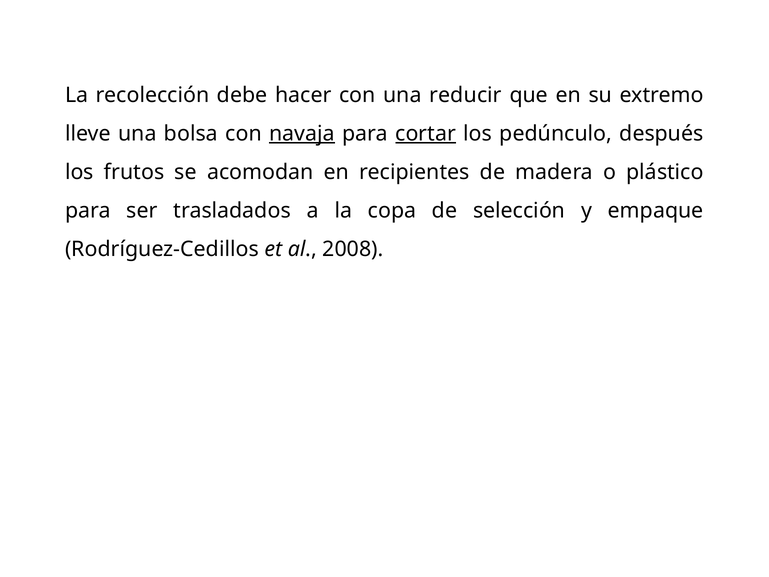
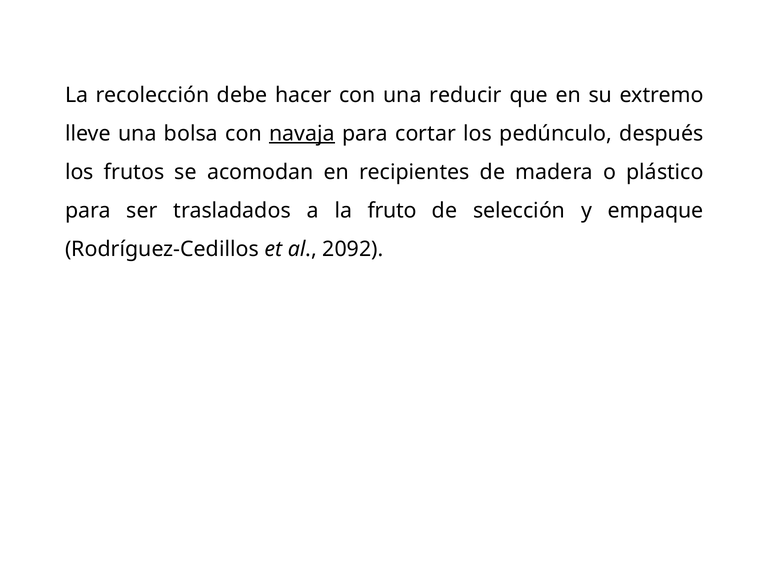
cortar underline: present -> none (426, 134)
copa: copa -> fruto (392, 211)
2008: 2008 -> 2092 (353, 249)
